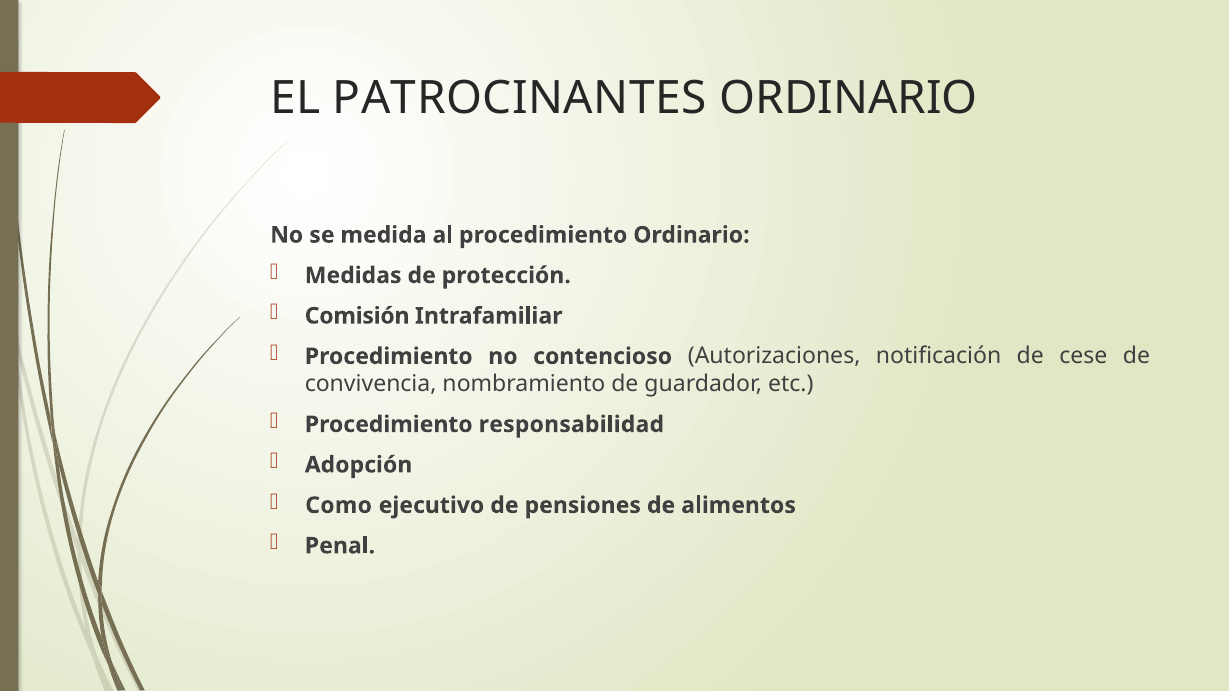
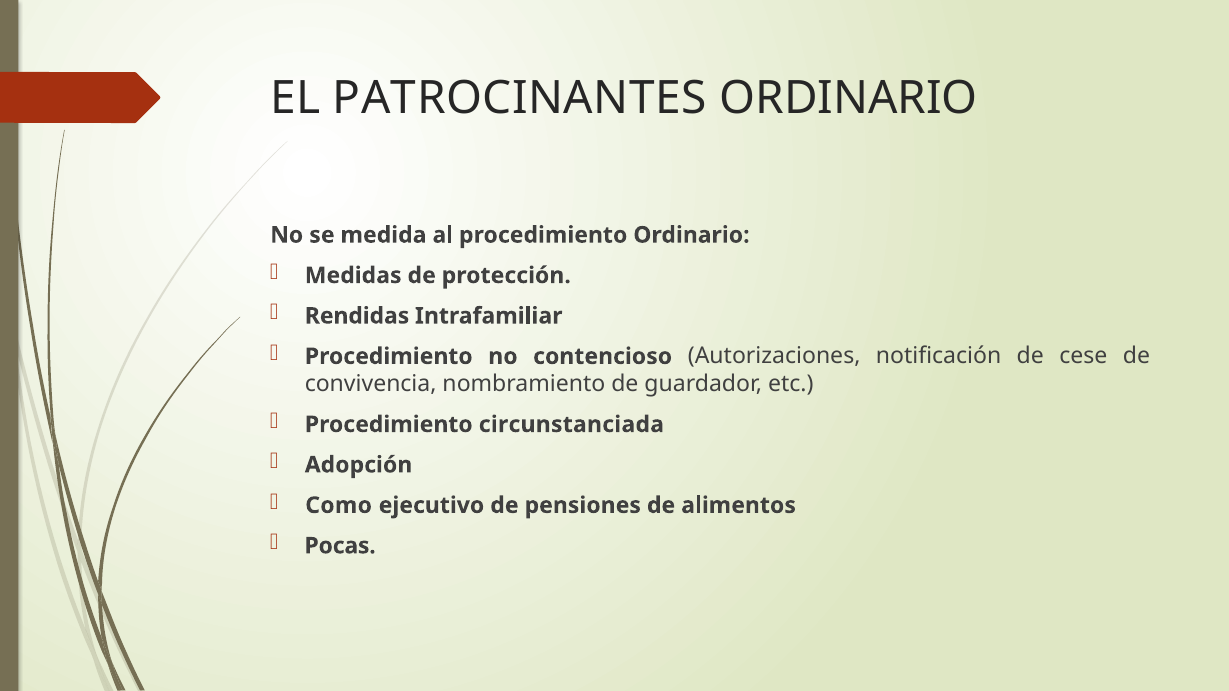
Comisión: Comisión -> Rendidas (357, 316)
responsabilidad: responsabilidad -> circunstanciada (571, 425)
Penal: Penal -> Pocas (340, 546)
